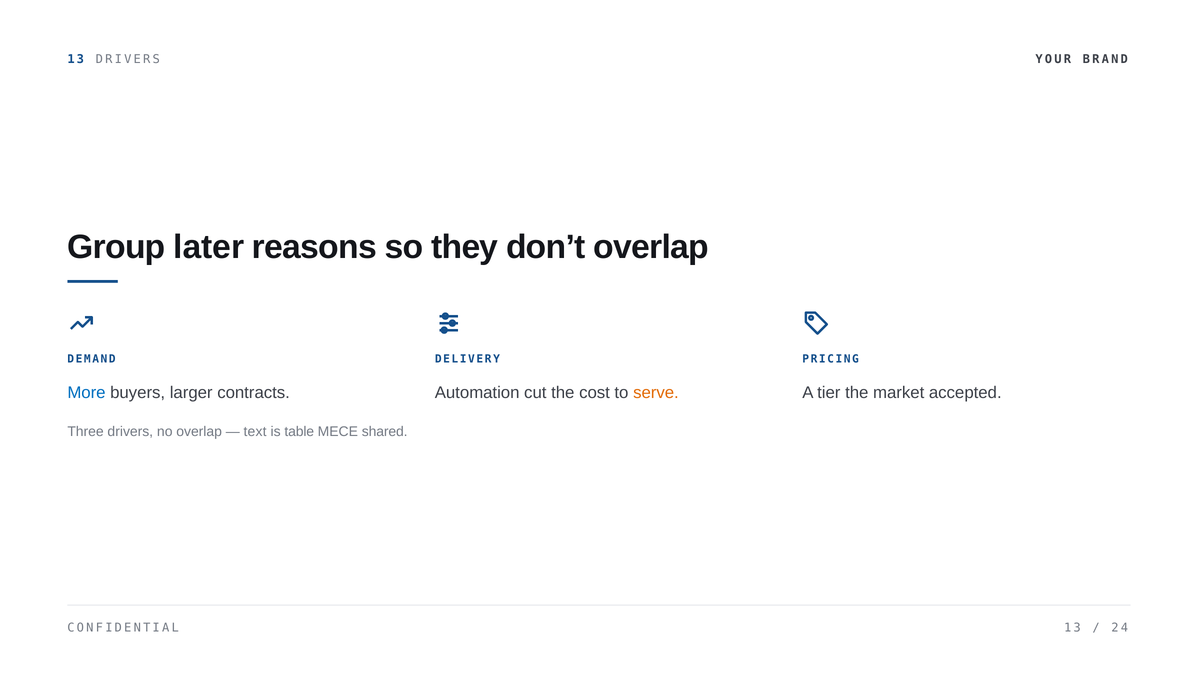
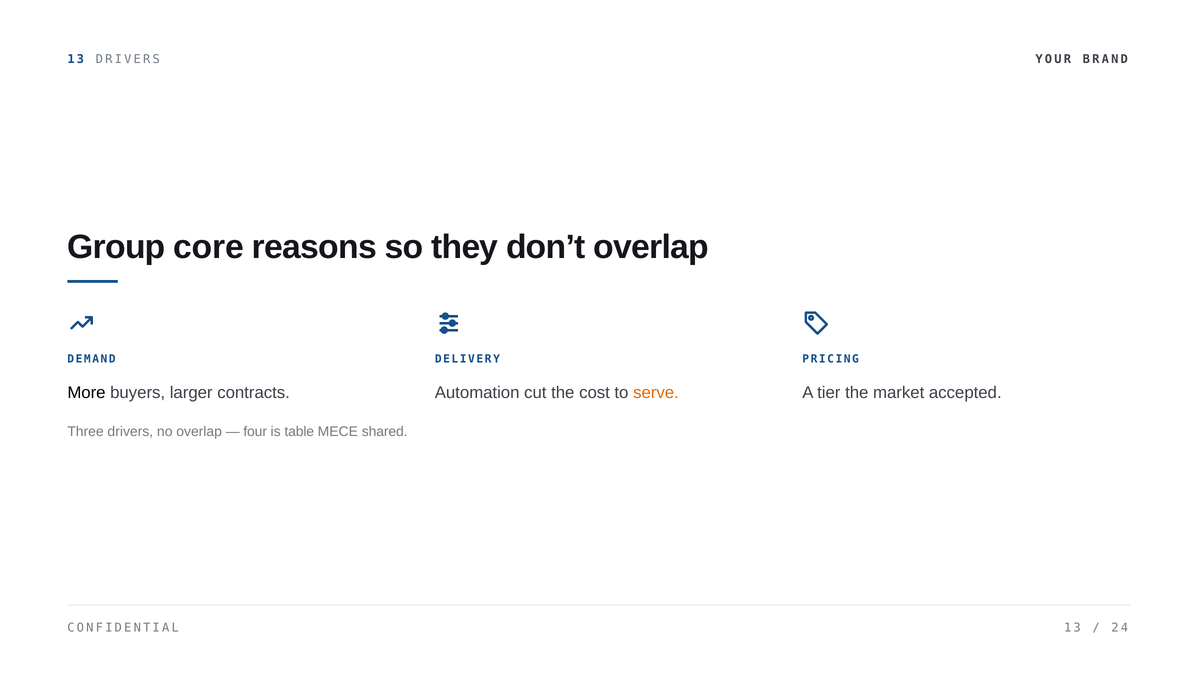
later: later -> core (209, 247)
More colour: blue -> black (86, 393)
text: text -> four (255, 432)
